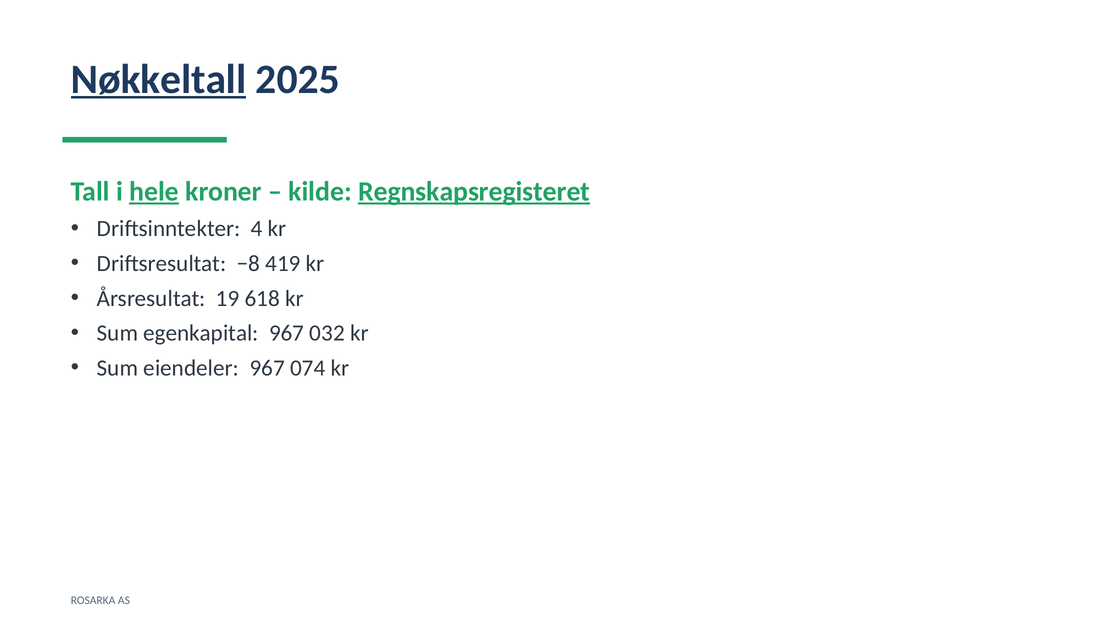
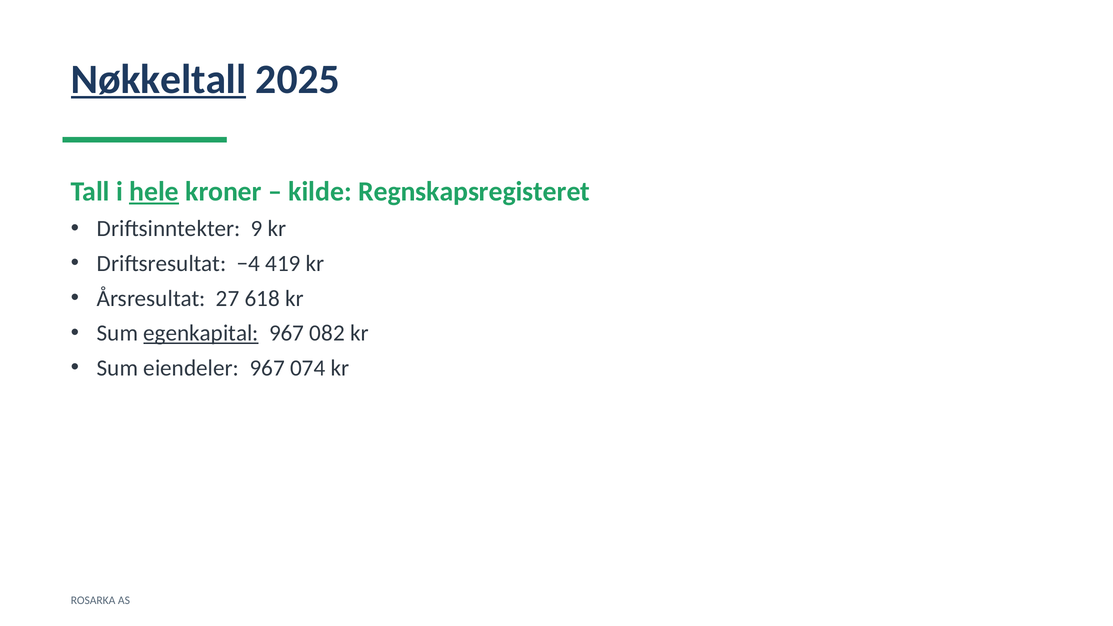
Regnskapsregisteret underline: present -> none (474, 192)
4: 4 -> 9 (257, 229)
−8: −8 -> −4 (248, 264)
19: 19 -> 27 (228, 298)
egenkapital underline: none -> present (201, 333)
032: 032 -> 082 (327, 333)
